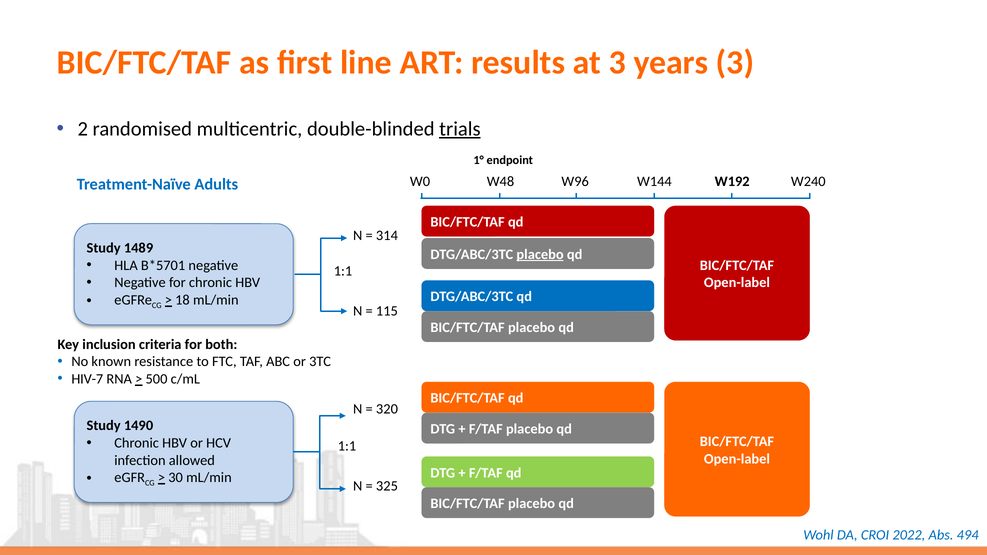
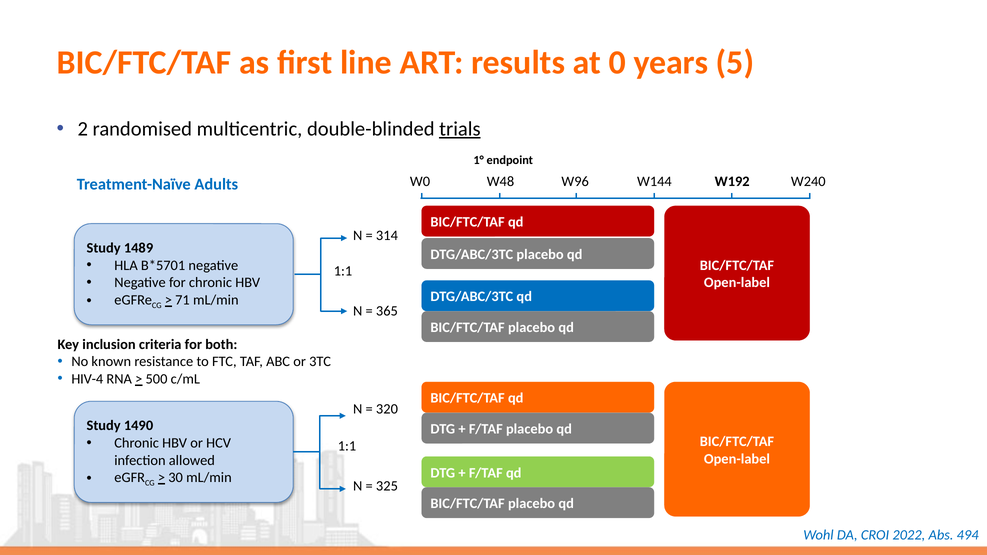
at 3: 3 -> 0 (617, 63)
years 3: 3 -> 5 (735, 63)
placebo underline: present -> none (540, 255)
18: 18 -> 71 (182, 300)
115: 115 -> 365 (387, 311)
HIV-7: HIV-7 -> HIV-4 (87, 379)
